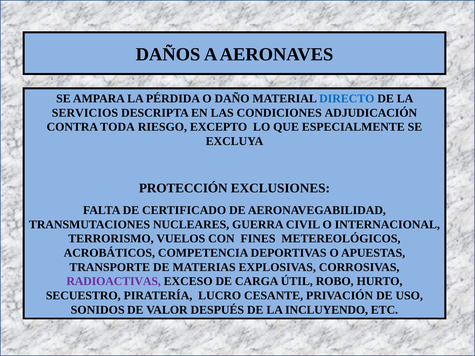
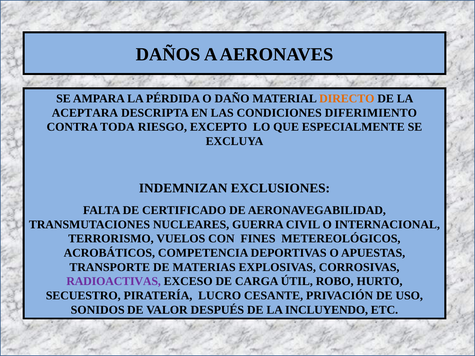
DIRECTO colour: blue -> orange (347, 99)
SERVICIOS: SERVICIOS -> ACEPTARA (85, 113)
ADJUDICACIÓN: ADJUDICACIÓN -> DIFERIMIENTO (371, 113)
PROTECCIÓN: PROTECCIÓN -> INDEMNIZAN (183, 188)
